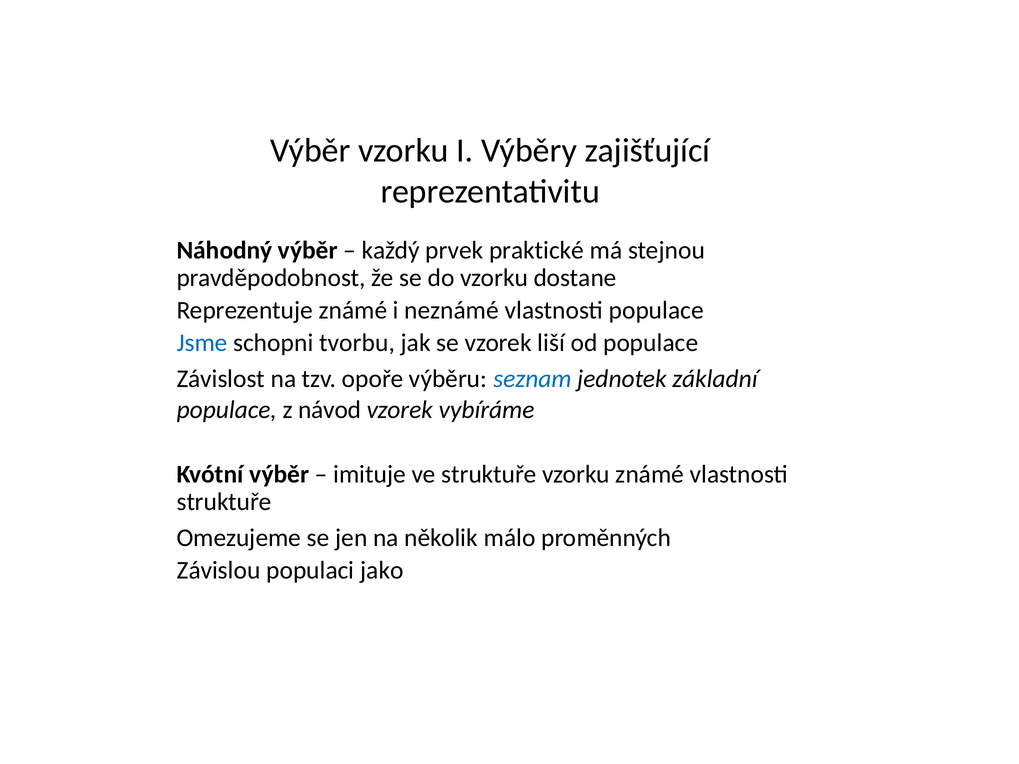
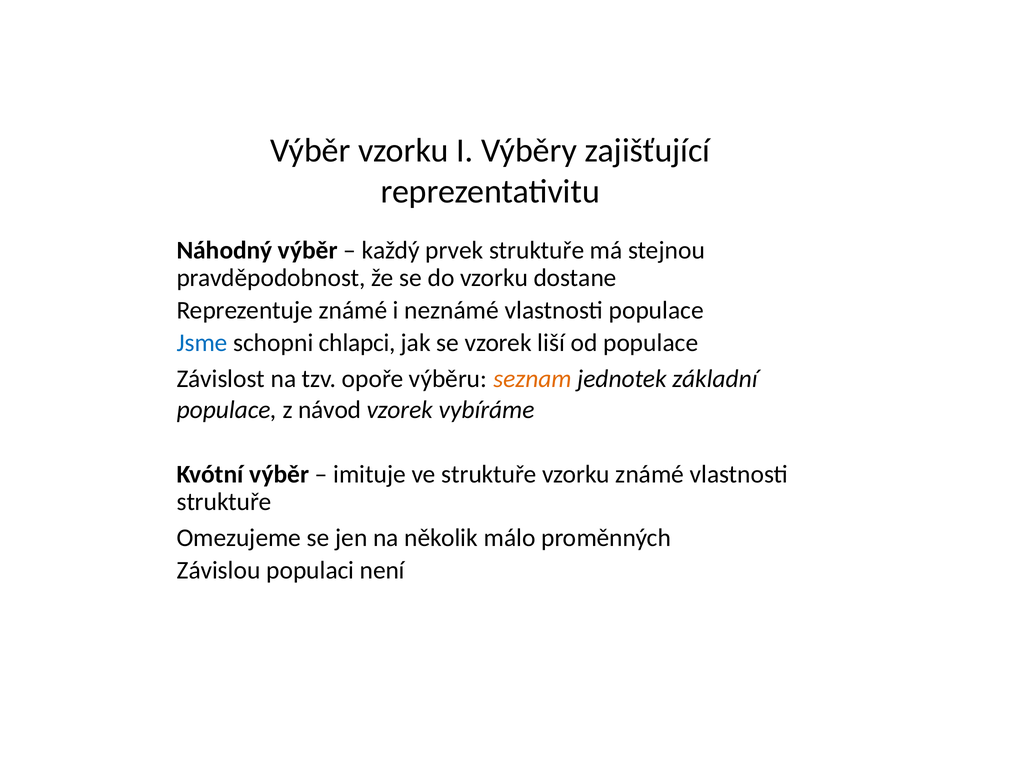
prvek praktické: praktické -> struktuře (537, 250)
tvorbu: tvorbu -> chlapci (357, 343)
seznam colour: blue -> orange (532, 379)
jako: jako -> není (382, 570)
